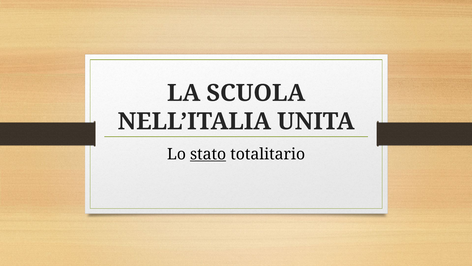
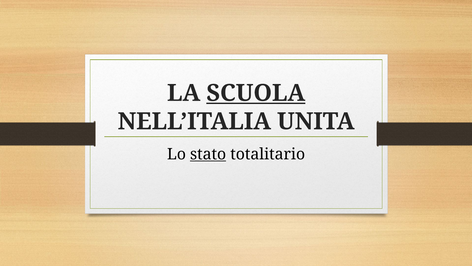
SCUOLA underline: none -> present (256, 93)
